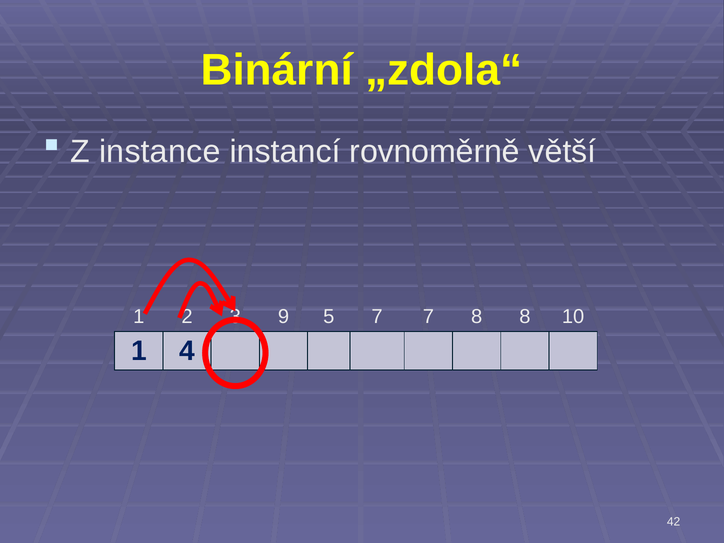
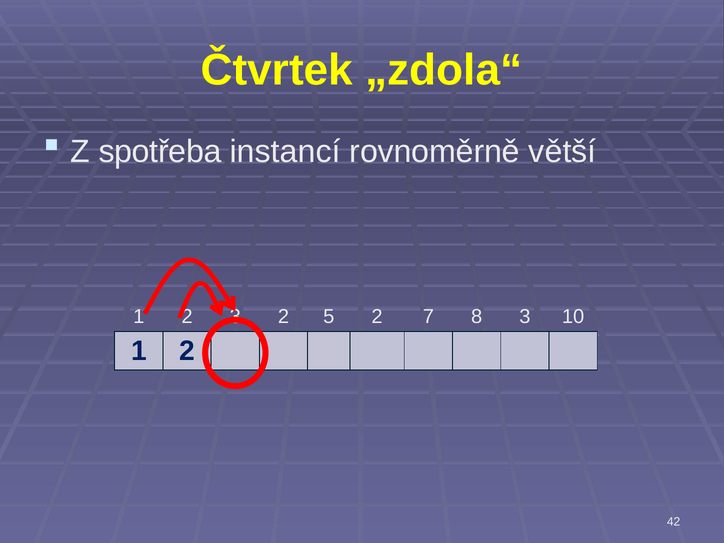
Binární: Binární -> Čtvrtek (277, 70)
instance: instance -> spotřeba (160, 152)
9: 9 -> 2 (284, 317)
5 7: 7 -> 2 (377, 317)
8 8: 8 -> 3 (525, 317)
4: 4 -> 2 (187, 351)
